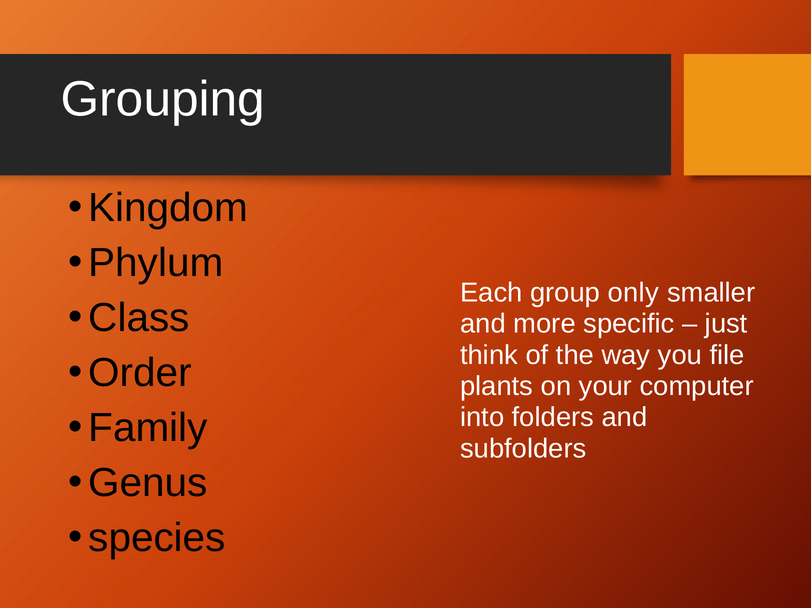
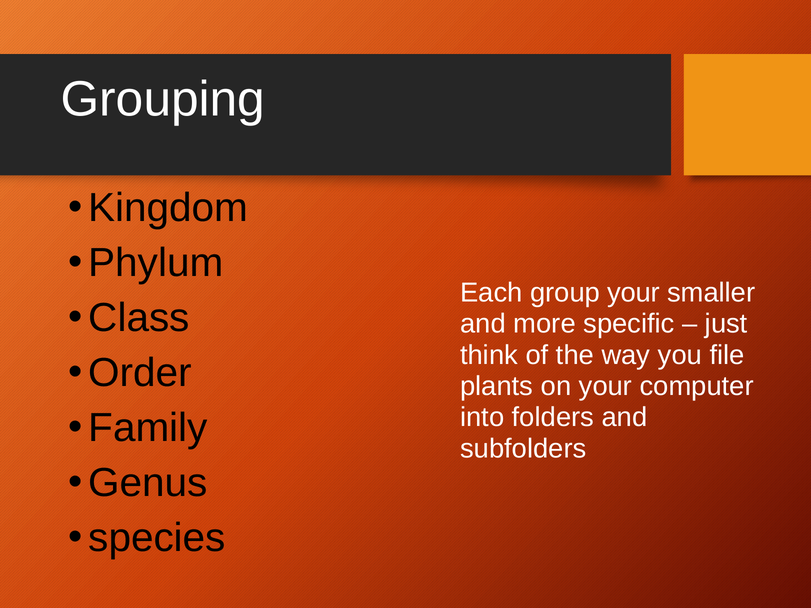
group only: only -> your (634, 293)
